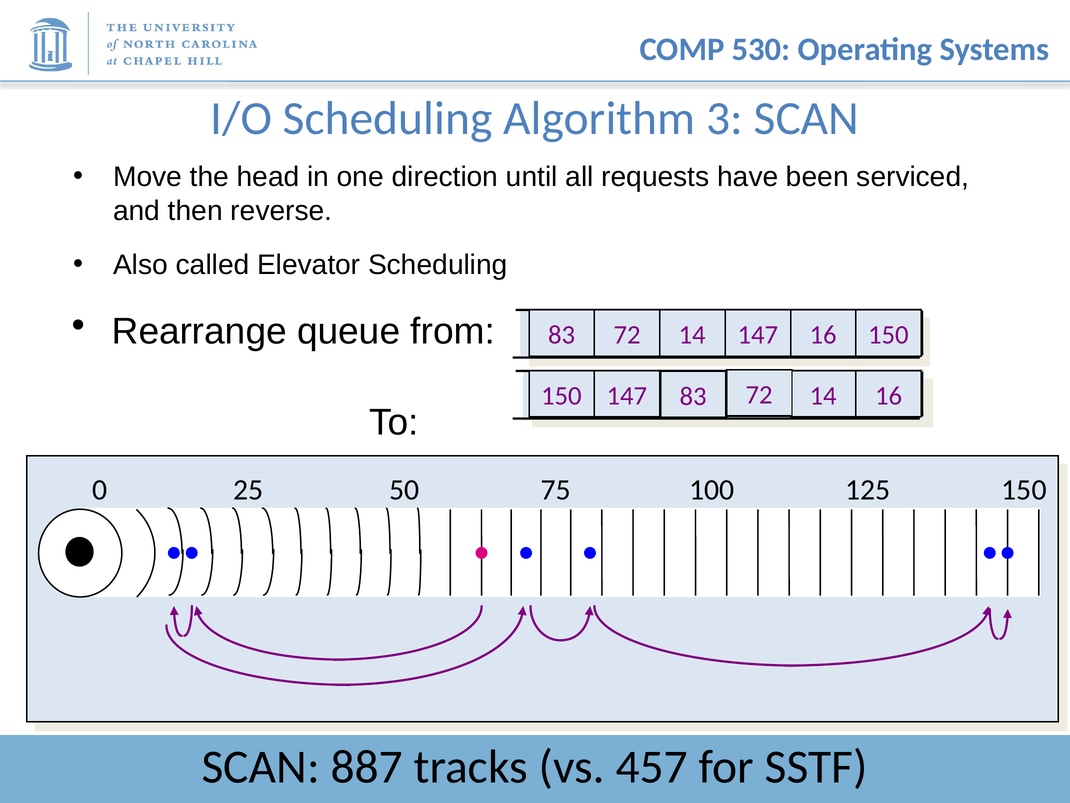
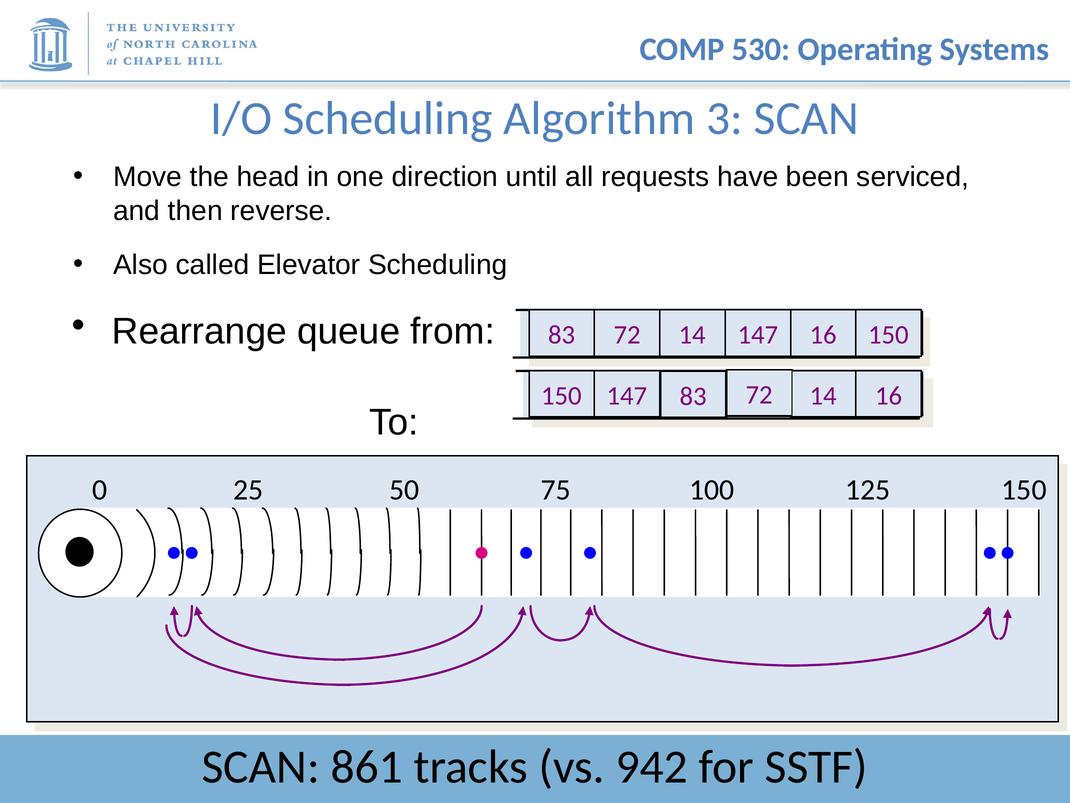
887: 887 -> 861 (367, 767)
457: 457 -> 942 (652, 767)
